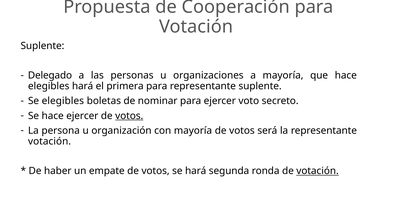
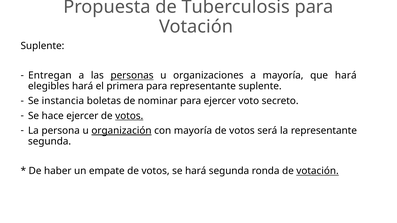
Cooperación: Cooperación -> Tuberculosis (236, 7)
Delegado: Delegado -> Entregan (50, 76)
personas underline: none -> present (132, 76)
que hace: hace -> hará (346, 76)
Se elegibles: elegibles -> instancia (63, 101)
organización underline: none -> present (121, 131)
votación: votación -> segunda (50, 142)
